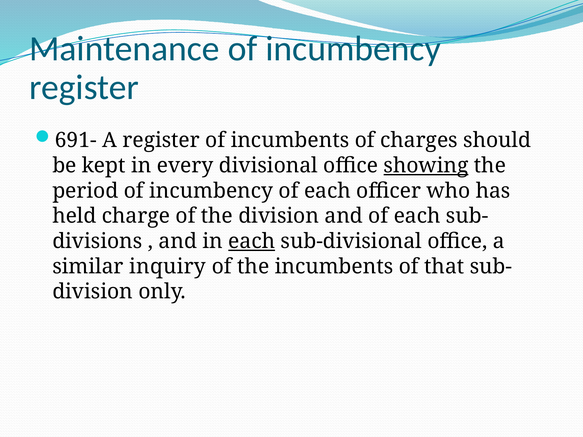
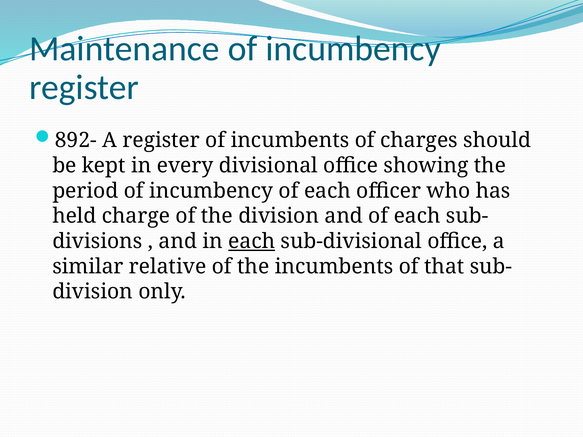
691-: 691- -> 892- (76, 140)
showing underline: present -> none (426, 166)
inquiry: inquiry -> relative (168, 267)
